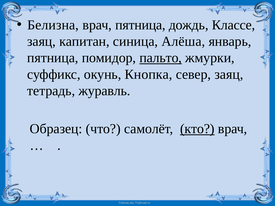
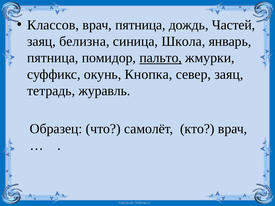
Белизна: Белизна -> Классов (53, 25)
Классе: Классе -> Частей (234, 25)
капитан: капитан -> белизна (84, 41)
Алёша: Алёша -> Школа (183, 41)
кто underline: present -> none (197, 129)
